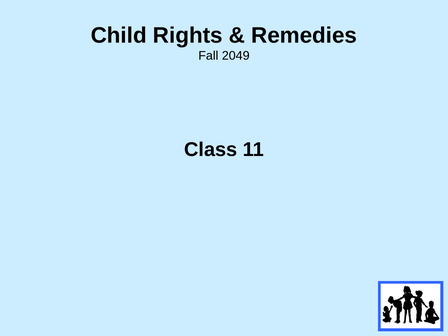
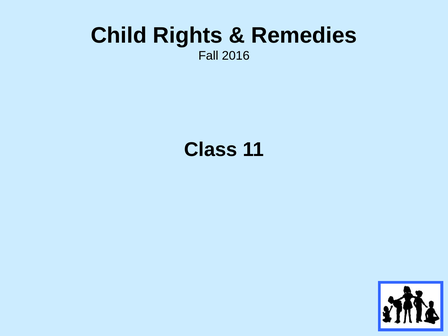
2049: 2049 -> 2016 (236, 56)
